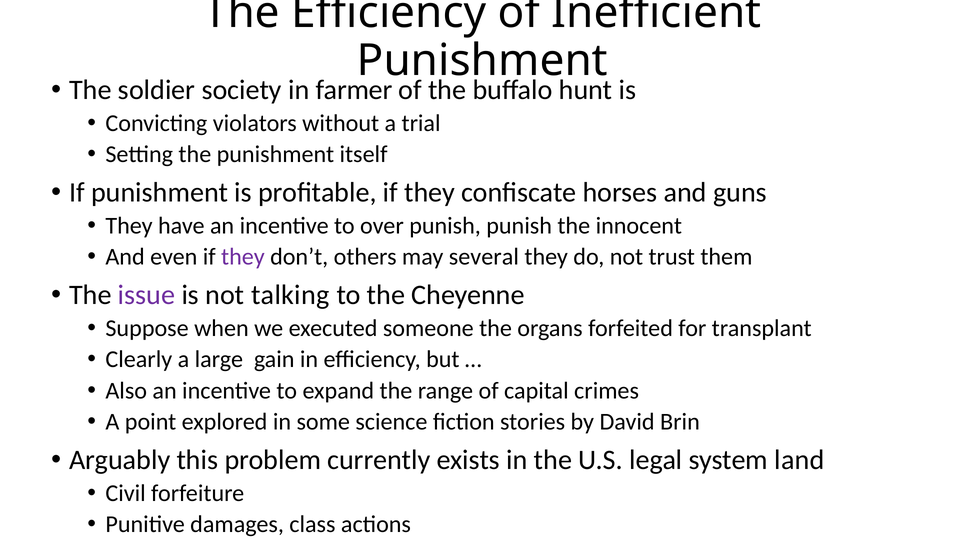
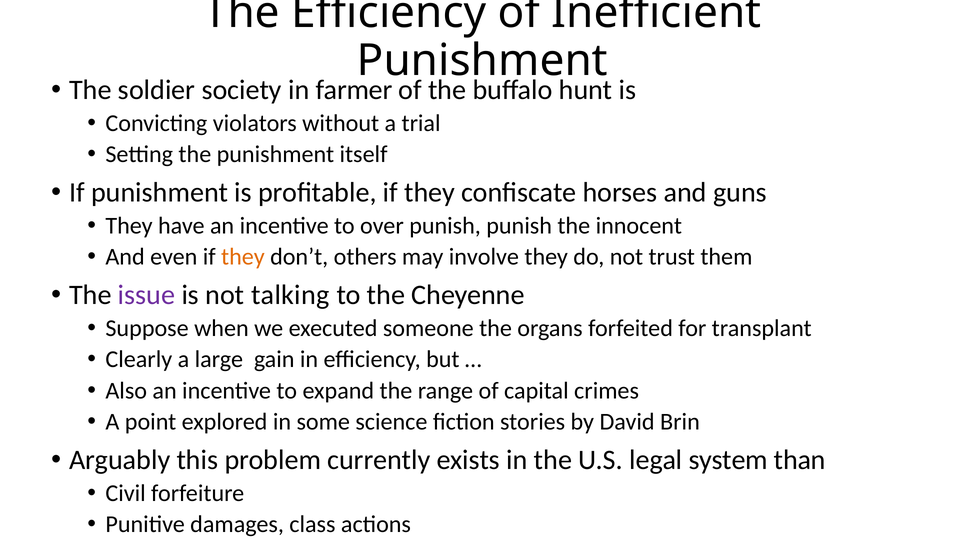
they colour: purple -> orange (243, 257)
several: several -> involve (484, 257)
land: land -> than (800, 460)
